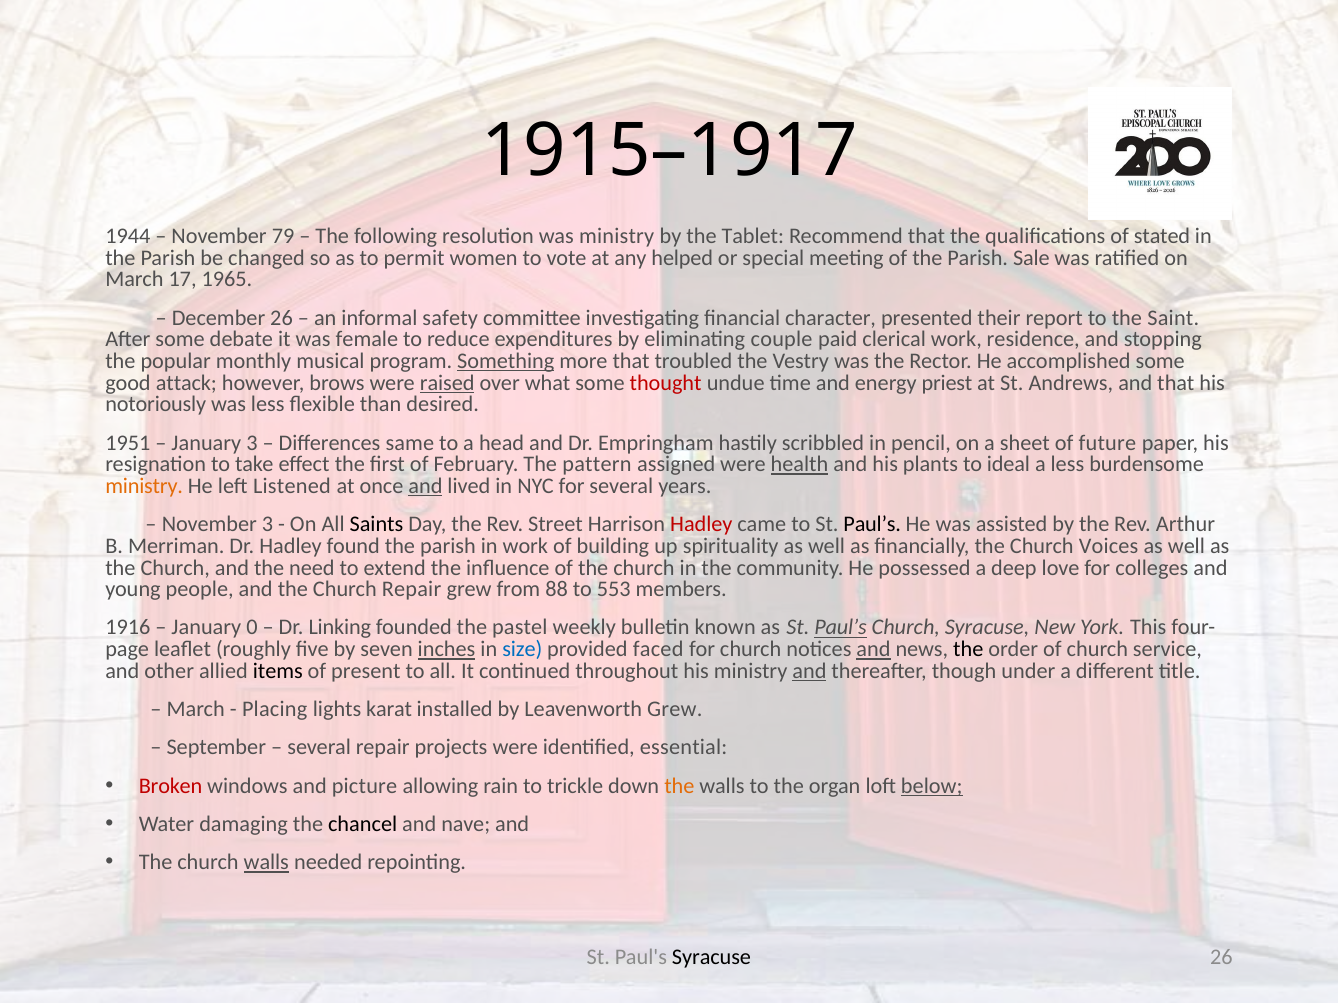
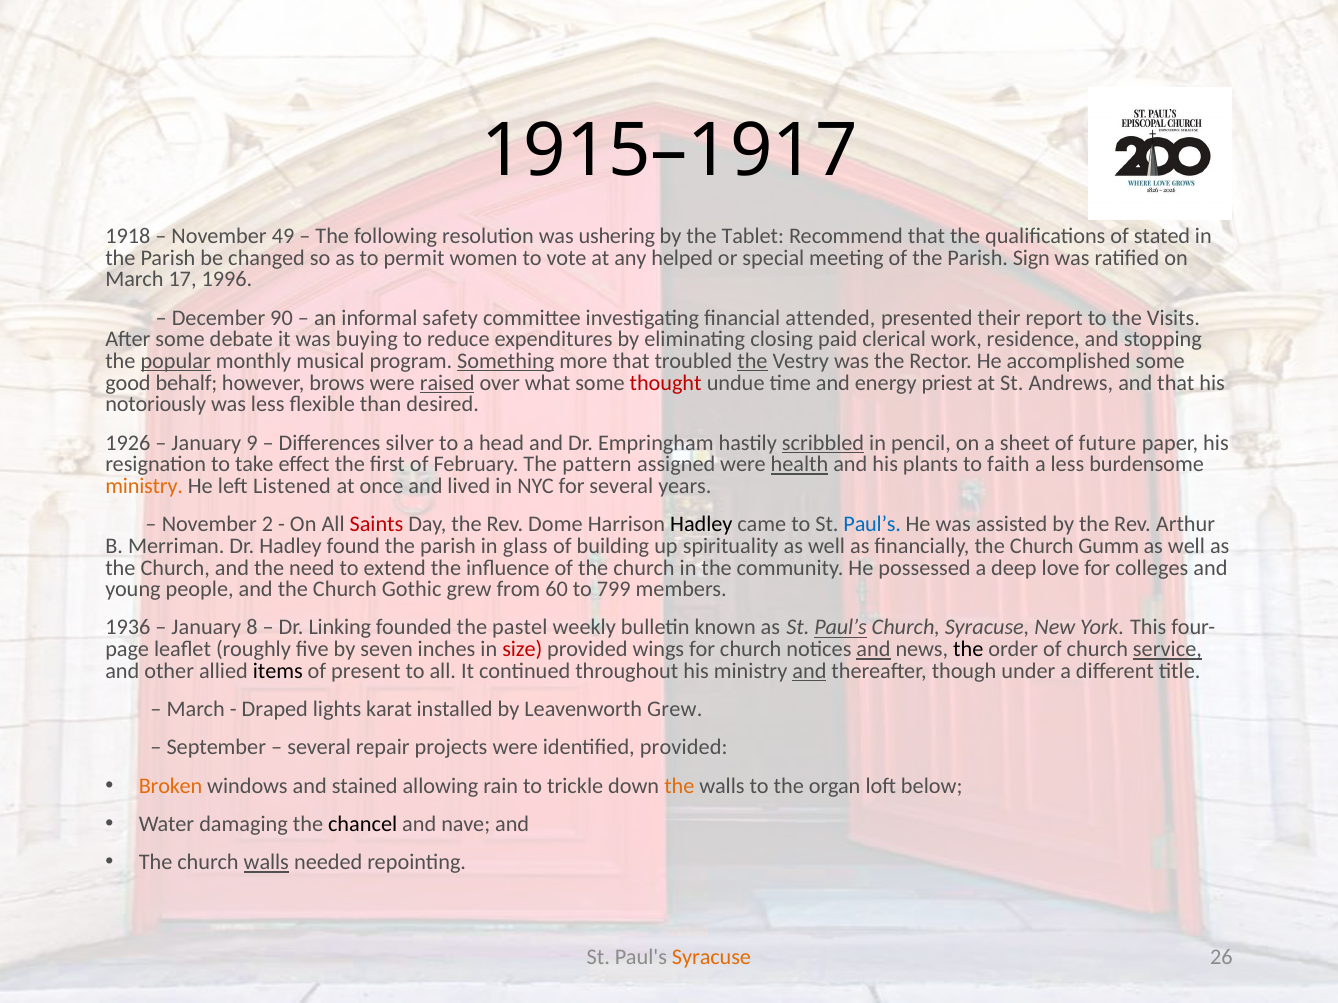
1944: 1944 -> 1918 (128, 236)
79: 79 -> 49 (283, 236)
was ministry: ministry -> ushering (617, 236)
Sale: Sale -> Sign (1031, 258)
1965: 1965 -> 1996 (227, 280)
December 26: 26 -> 90 (282, 318)
character: character -> attended (830, 318)
Saint: Saint -> Visits (1173, 318)
female: female -> buying (367, 340)
couple: couple -> closing (782, 340)
popular underline: none -> present (176, 361)
the underline: none -> present (752, 361)
attack: attack -> behalf (186, 383)
1951: 1951 -> 1926 (128, 443)
January 3: 3 -> 9 (252, 443)
same: same -> silver (410, 443)
scribbled underline: none -> present (823, 443)
ideal: ideal -> faith (1008, 465)
and underline: present -> none (425, 486)
November 3: 3 -> 2 (268, 525)
Saints colour: black -> red (376, 525)
Street: Street -> Dome (555, 525)
Hadley colour: red -> black (701, 525)
Paul’s colour: black -> blue (872, 525)
in work: work -> glass (525, 546)
Voices: Voices -> Gumm (1109, 546)
Church Repair: Repair -> Gothic (412, 590)
88: 88 -> 60 (557, 590)
553: 553 -> 799 (614, 590)
1916: 1916 -> 1936 (128, 628)
0: 0 -> 8 (252, 628)
inches underline: present -> none (447, 650)
size colour: blue -> red (522, 650)
faced: faced -> wings (658, 650)
service underline: none -> present (1167, 650)
Placing: Placing -> Draped (275, 710)
identified essential: essential -> provided (684, 748)
Broken colour: red -> orange (171, 786)
picture: picture -> stained (365, 786)
below underline: present -> none (932, 786)
Syracuse colour: black -> orange (711, 958)
